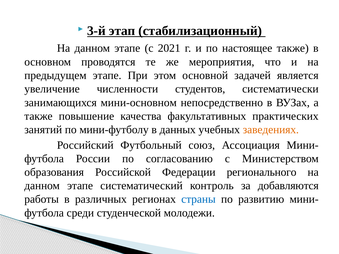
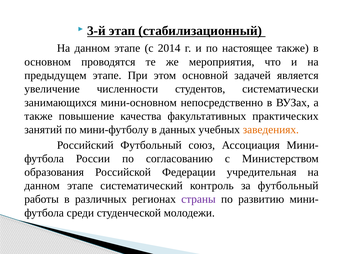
2021: 2021 -> 2014 (169, 48)
регионального: регионального -> учредительная (262, 172)
за добавляются: добавляются -> футбольный (288, 186)
страны colour: blue -> purple (198, 199)
